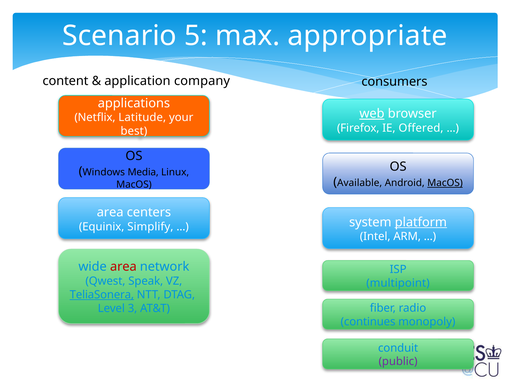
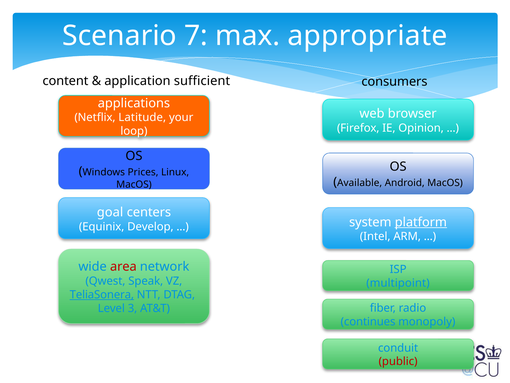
5: 5 -> 7 (196, 36)
company: company -> sufficient (202, 81)
web underline: present -> none (372, 114)
Offered: Offered -> Opinion (421, 128)
best: best -> loop (134, 131)
Media: Media -> Prices (143, 172)
MacOS underline: present -> none (445, 183)
area: area -> goal (110, 212)
Simplify: Simplify -> Develop (150, 226)
public colour: purple -> red (398, 361)
